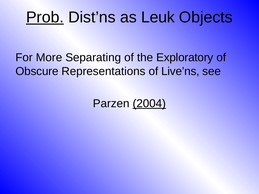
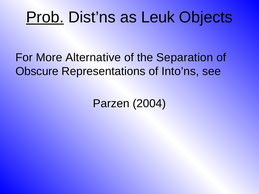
Separating: Separating -> Alternative (93, 58)
Exploratory: Exploratory -> Separation (185, 58)
Live’ns: Live’ns -> Into’ns (180, 71)
2004 underline: present -> none (149, 104)
